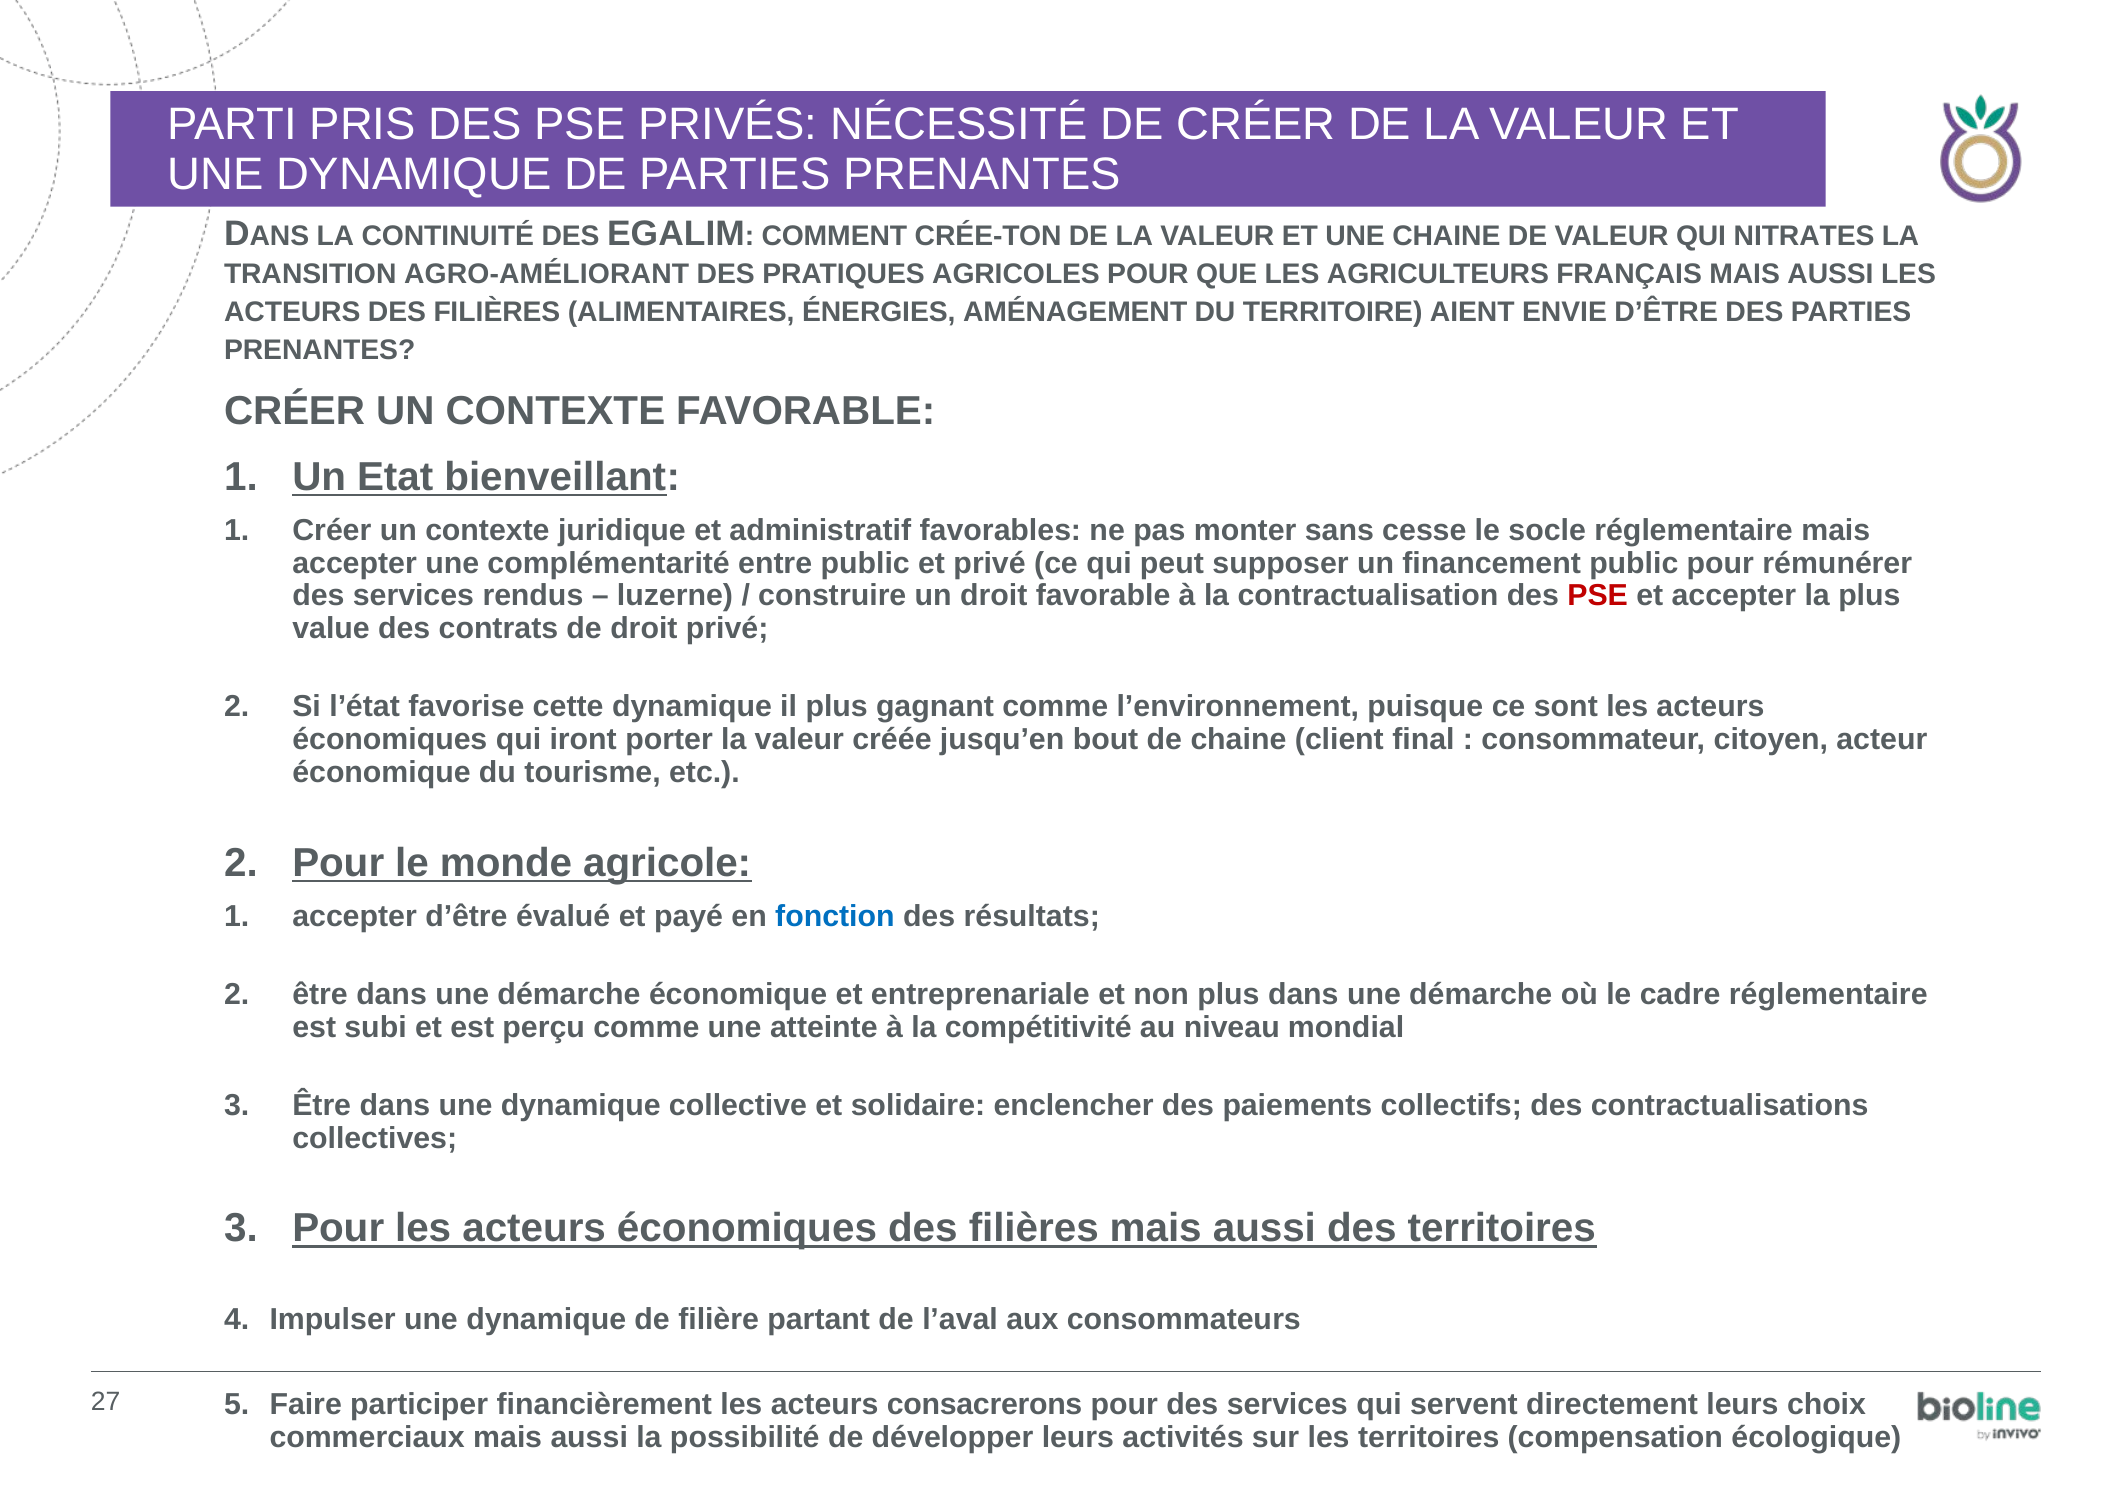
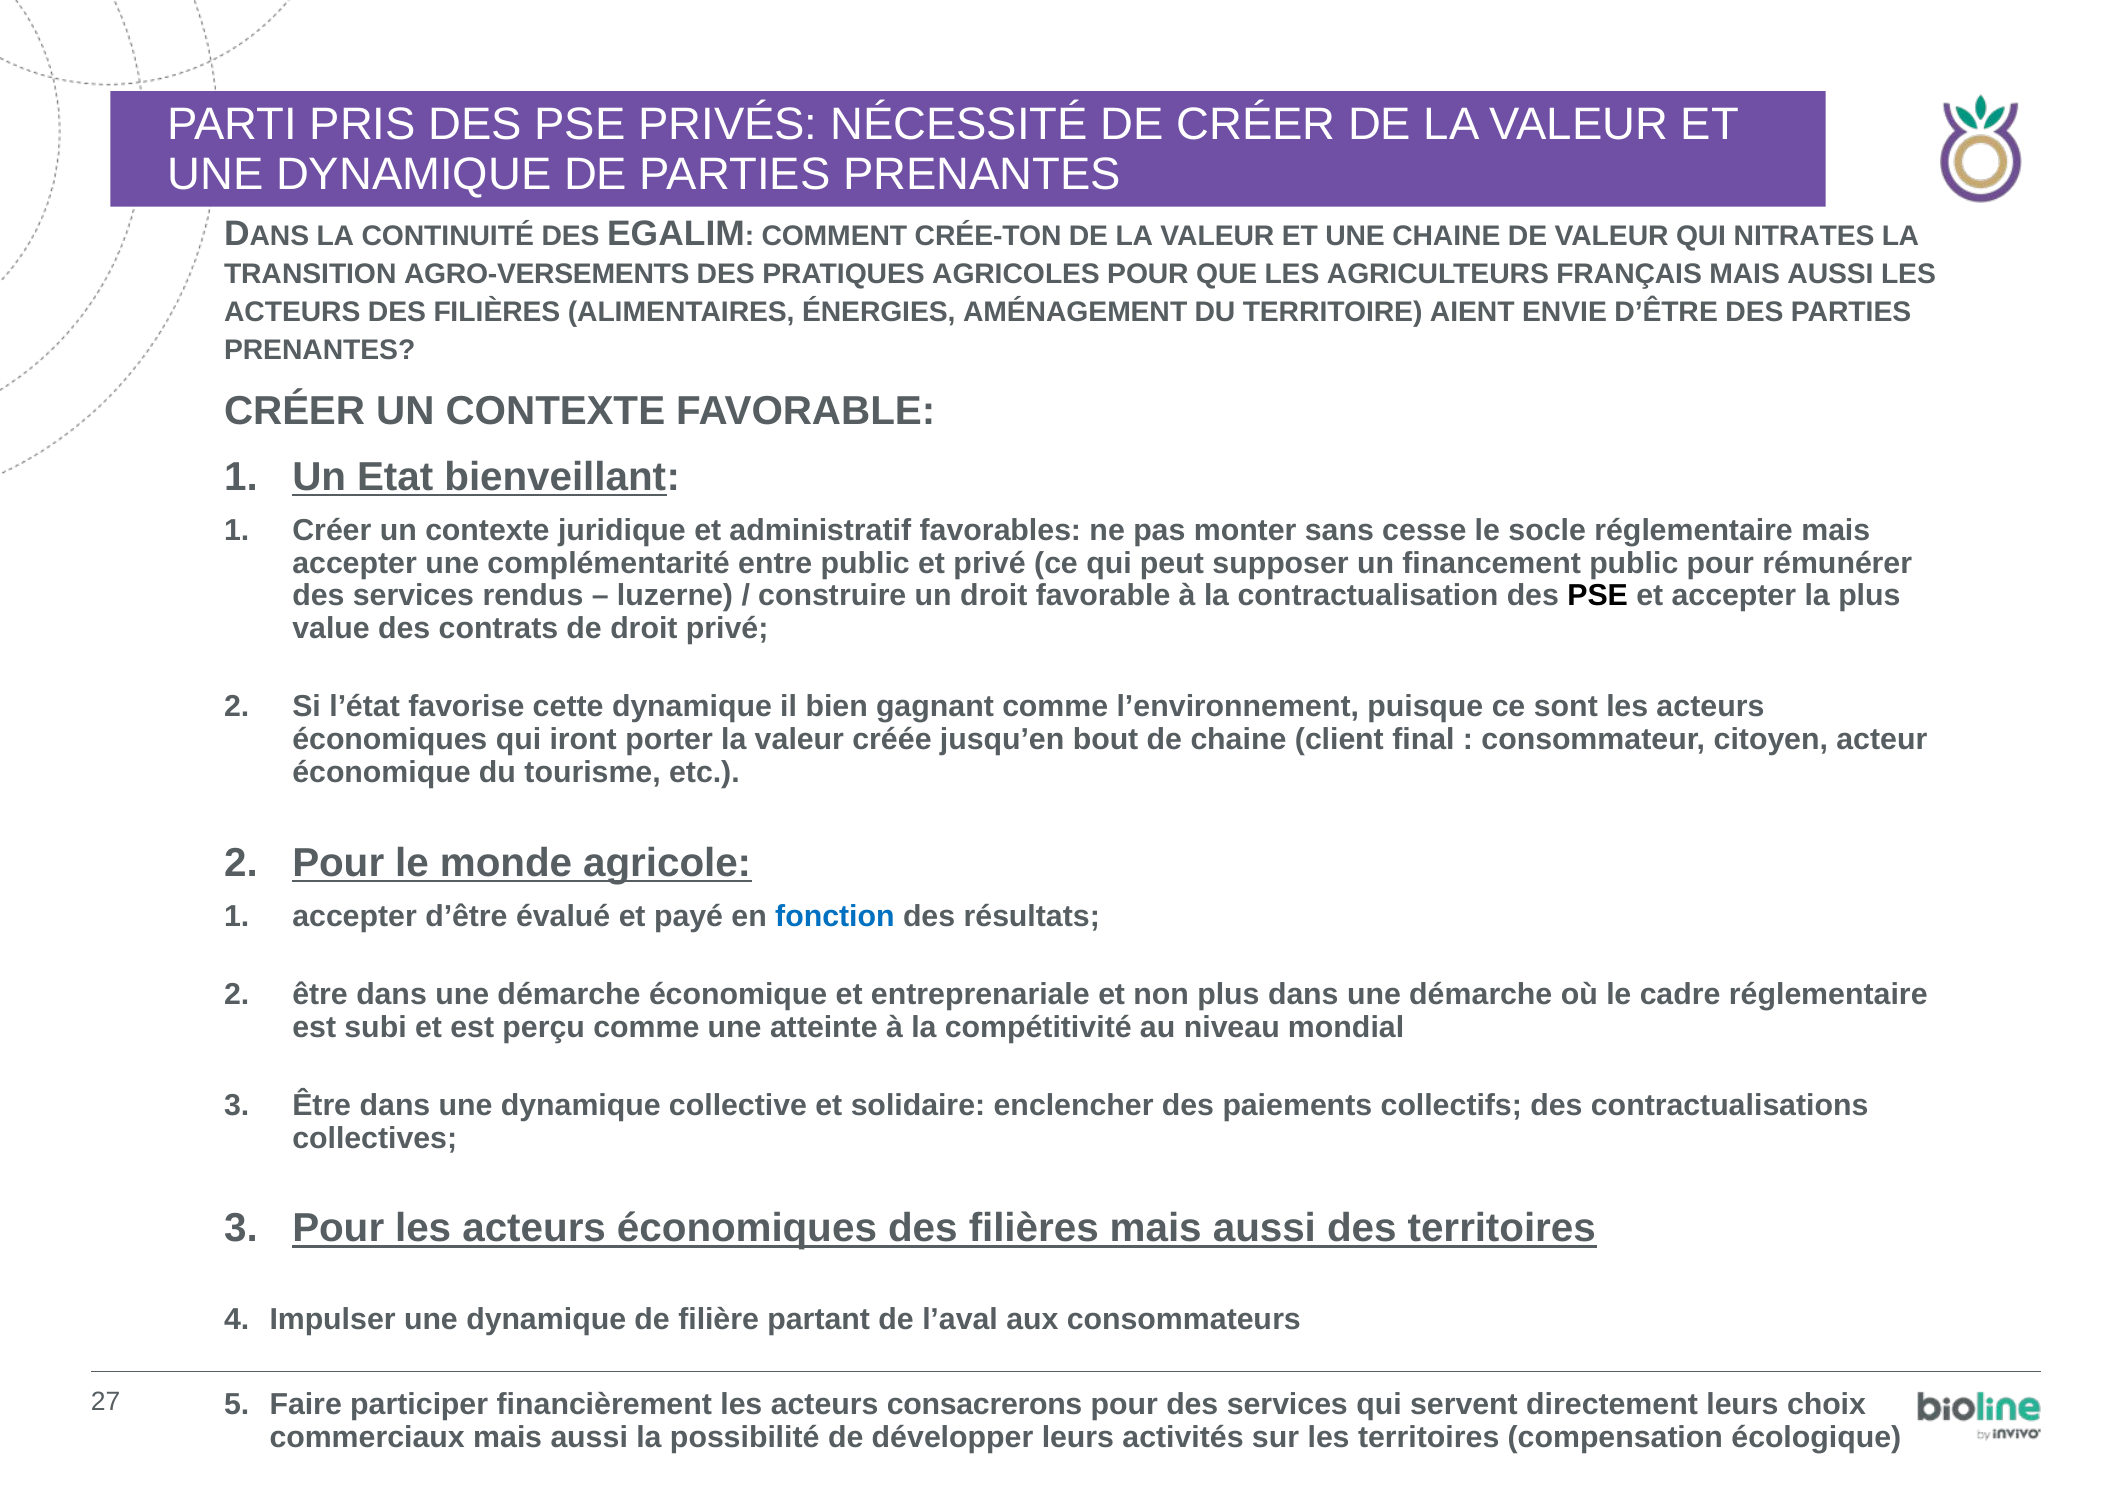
AGRO-AMÉLIORANT: AGRO-AMÉLIORANT -> AGRO-VERSEMENTS (547, 274)
PSE colour: red -> black (1598, 596)
il plus: plus -> bien (837, 707)
